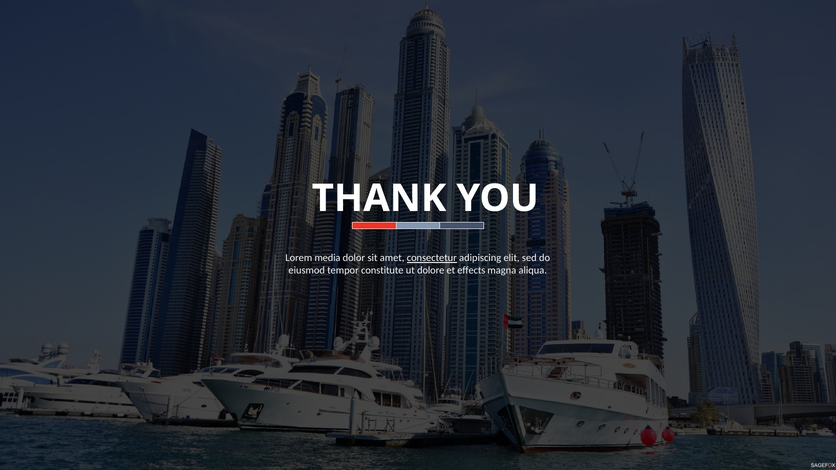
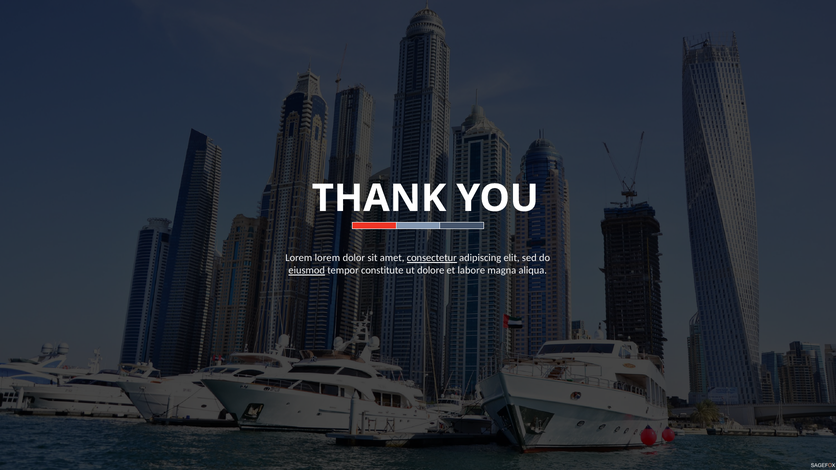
Lorem media: media -> lorem (327, 258)
eiusmod underline: none -> present (307, 271)
effects: effects -> labore (471, 271)
